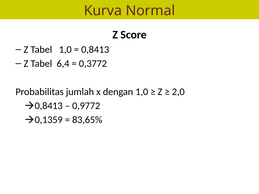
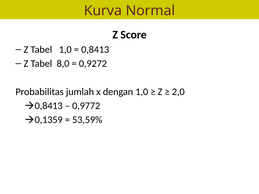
6,4: 6,4 -> 8,0 (63, 64)
0,3772: 0,3772 -> 0,9272 (93, 64)
83,65%: 83,65% -> 53,59% (87, 120)
